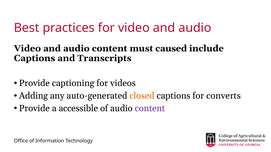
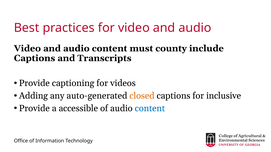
caused: caused -> county (171, 49)
converts: converts -> inclusive (224, 96)
content colour: purple -> blue (150, 109)
